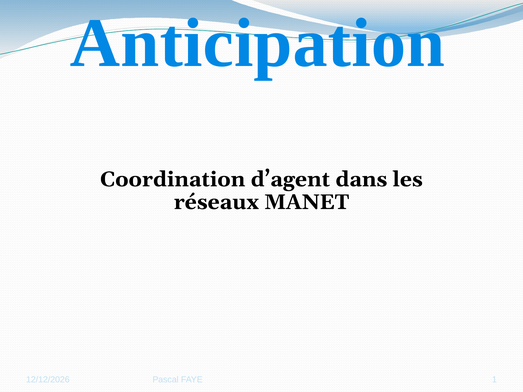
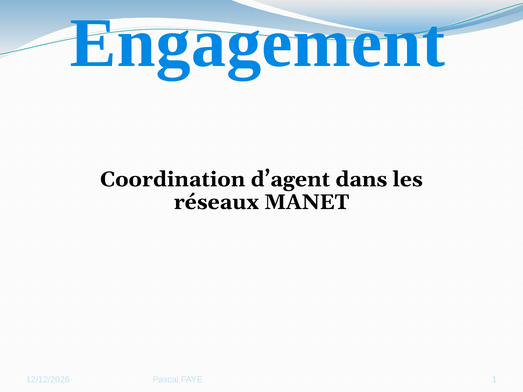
Anticipation: Anticipation -> Engagement (257, 43)
